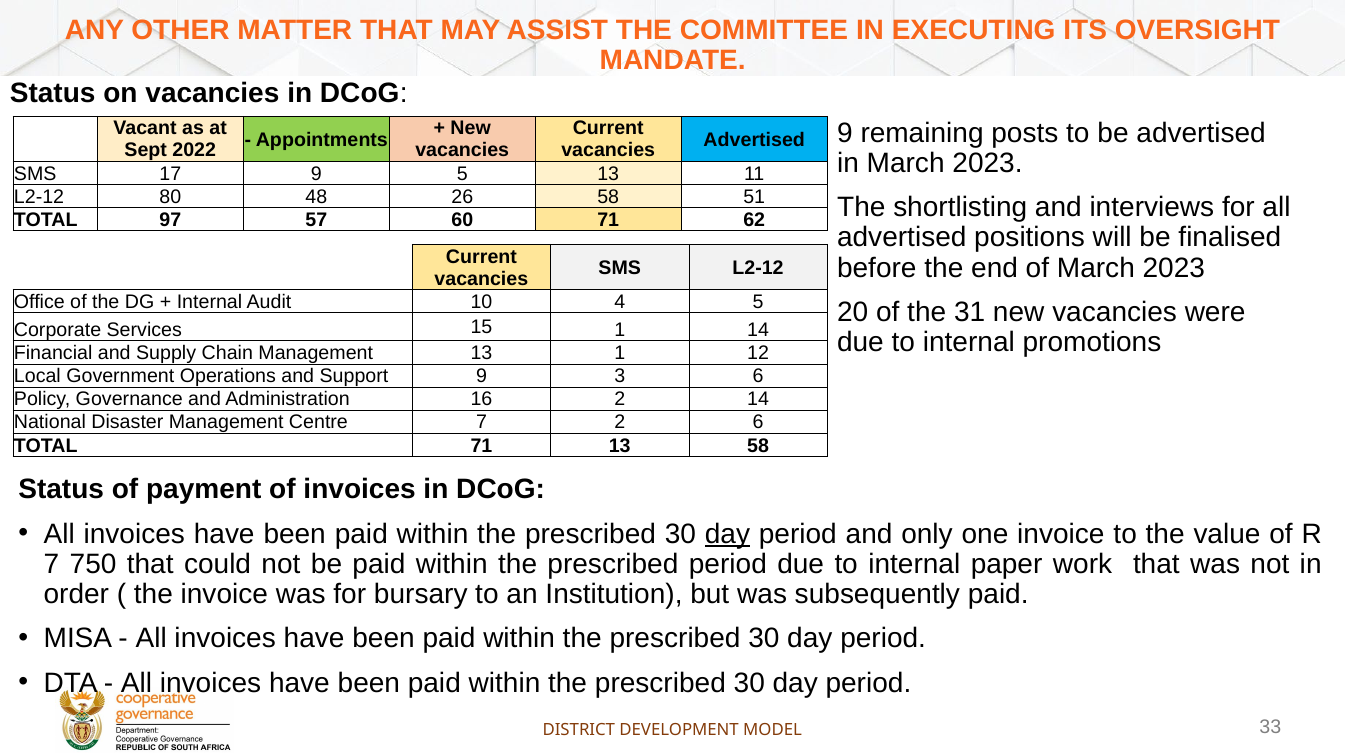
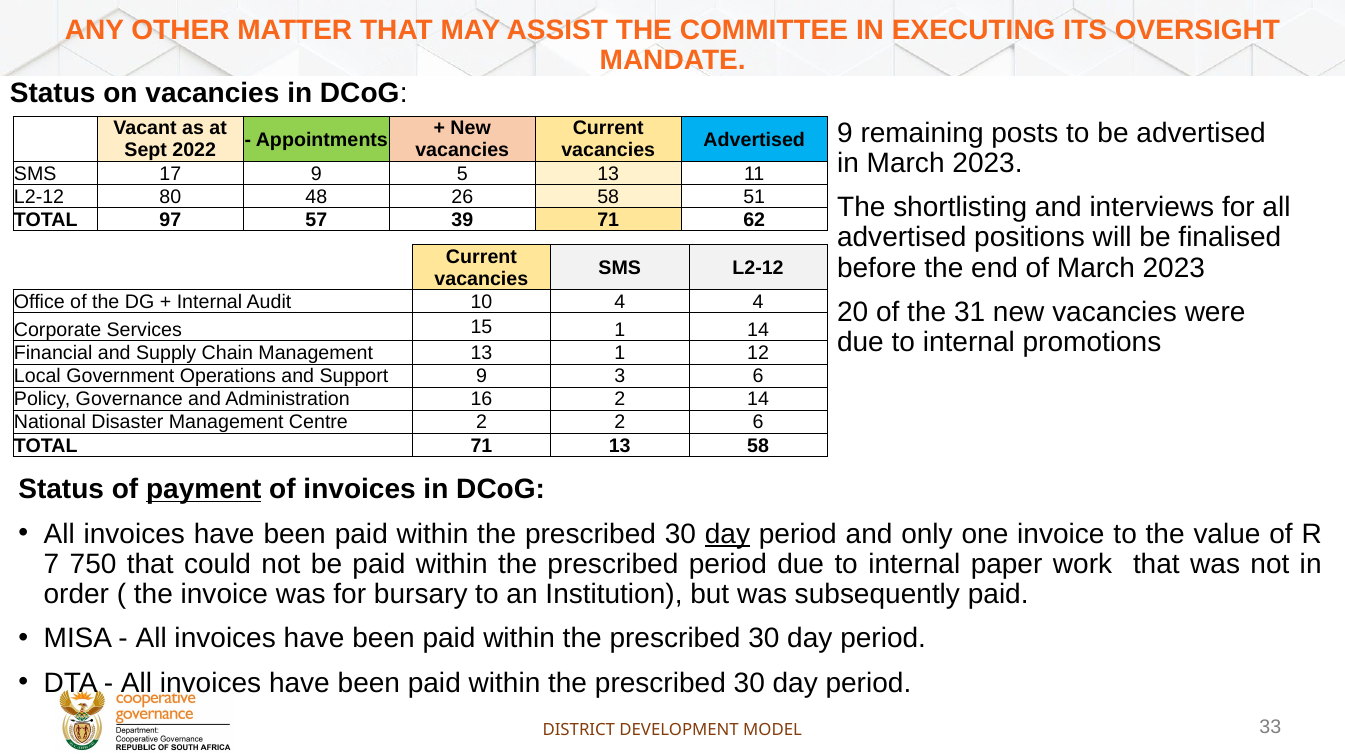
60: 60 -> 39 (462, 220)
4 5: 5 -> 4 (758, 302)
Centre 7: 7 -> 2 (481, 423)
payment underline: none -> present (204, 490)
